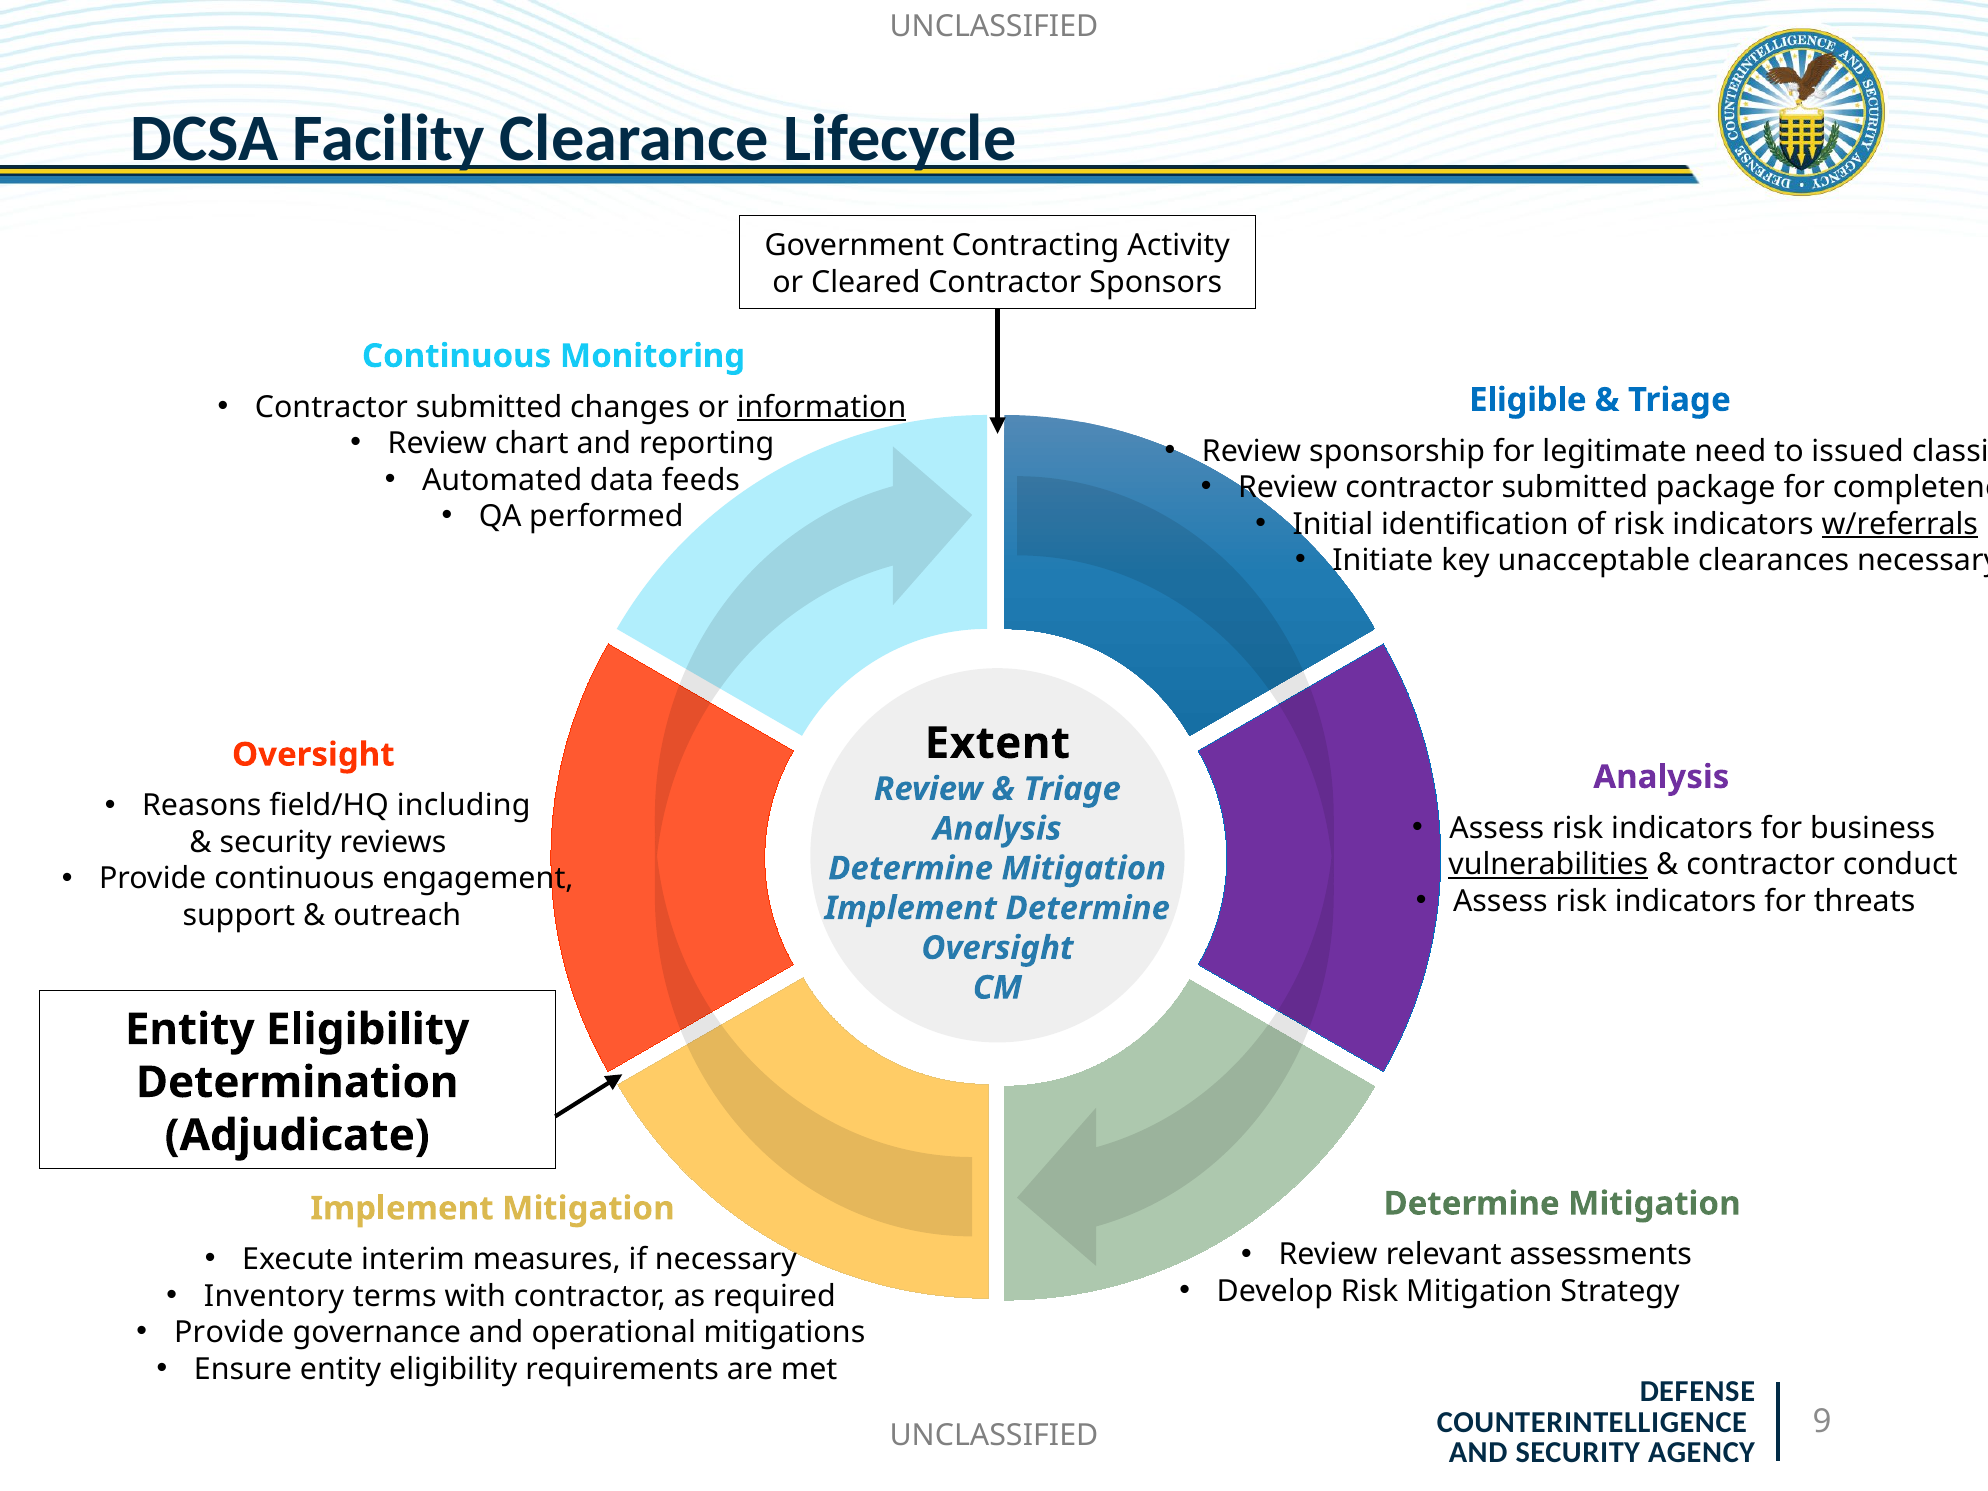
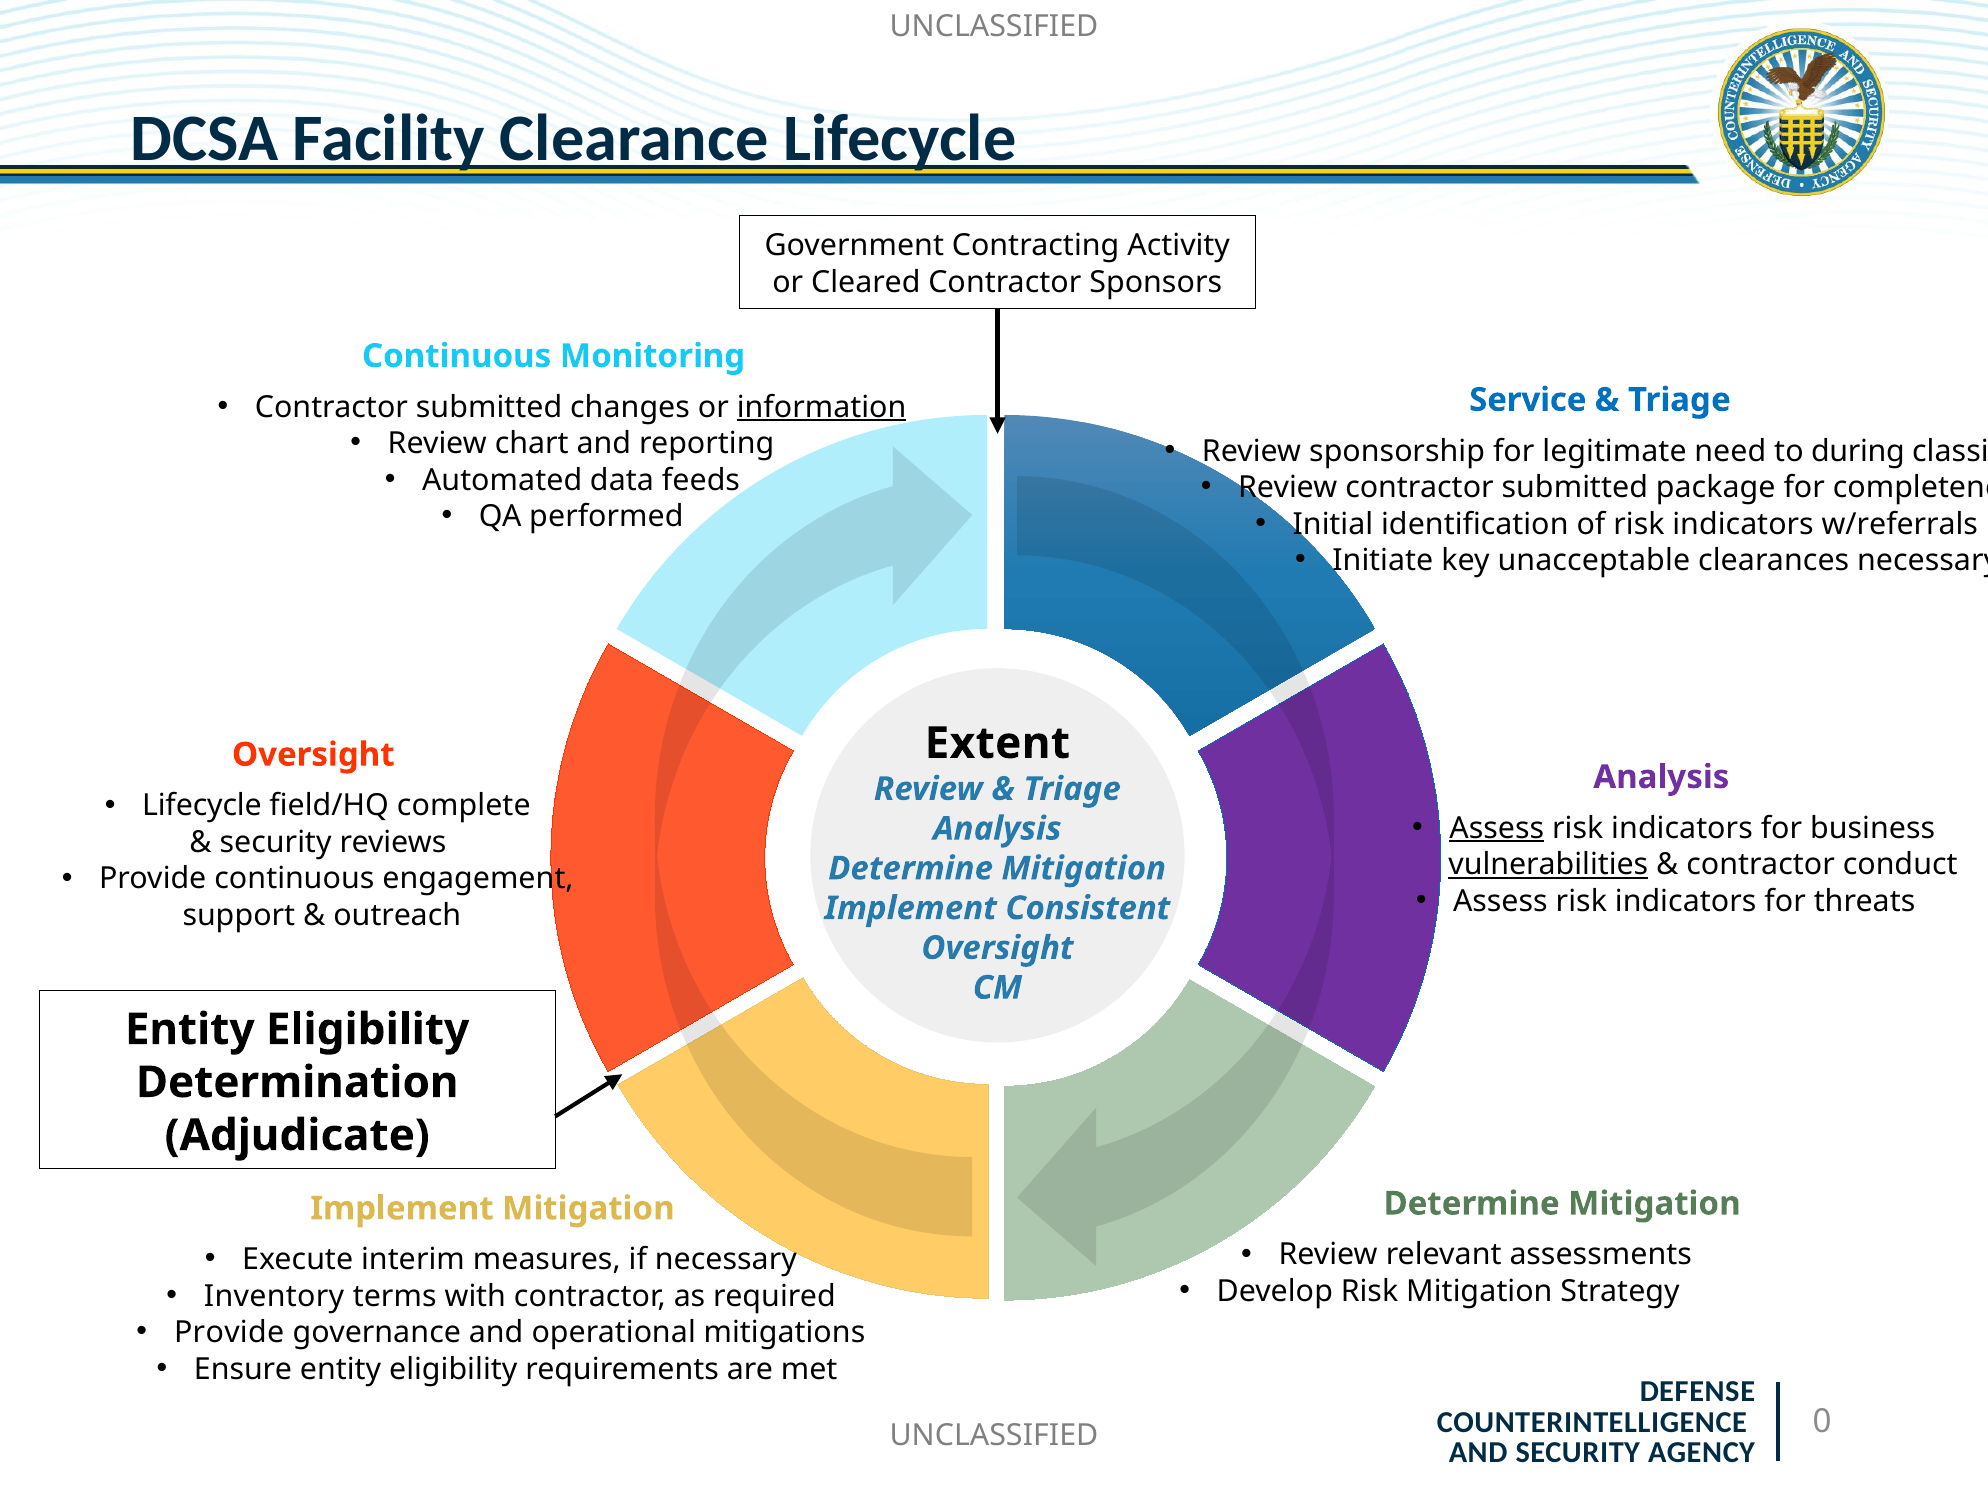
Eligible: Eligible -> Service (1528, 400)
issued: issued -> during (1858, 451)
w/referrals underline: present -> none (1900, 524)
Reasons: Reasons -> Lifecycle (202, 806)
including: including -> complete (464, 806)
Assess underline: none -> present (1497, 828)
Implement Determine: Determine -> Consistent (1088, 908)
9: 9 -> 0 (1822, 1421)
